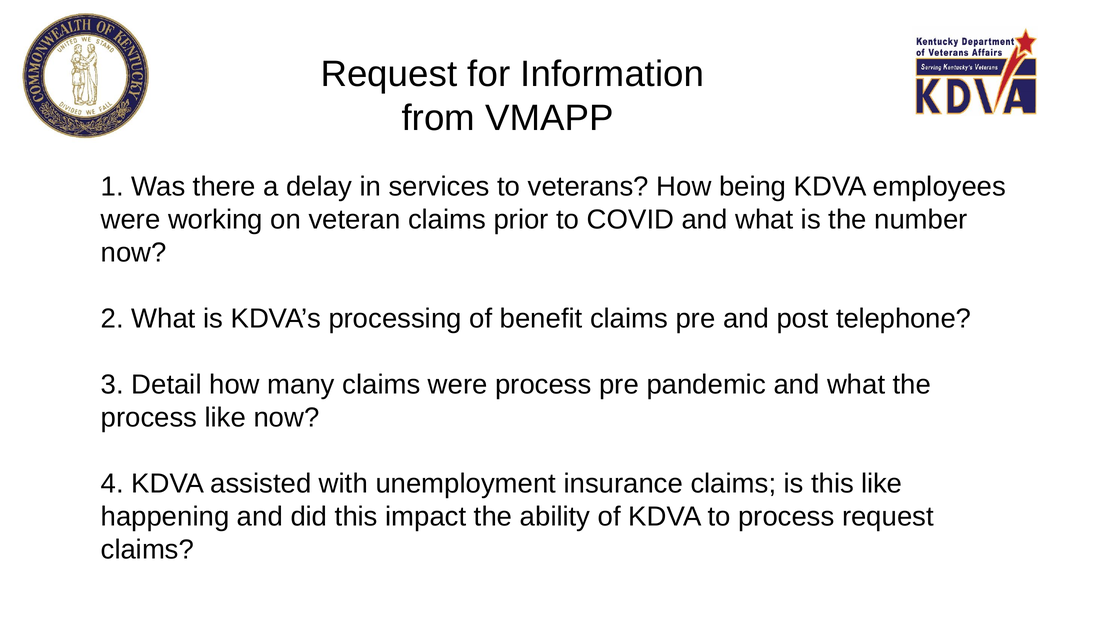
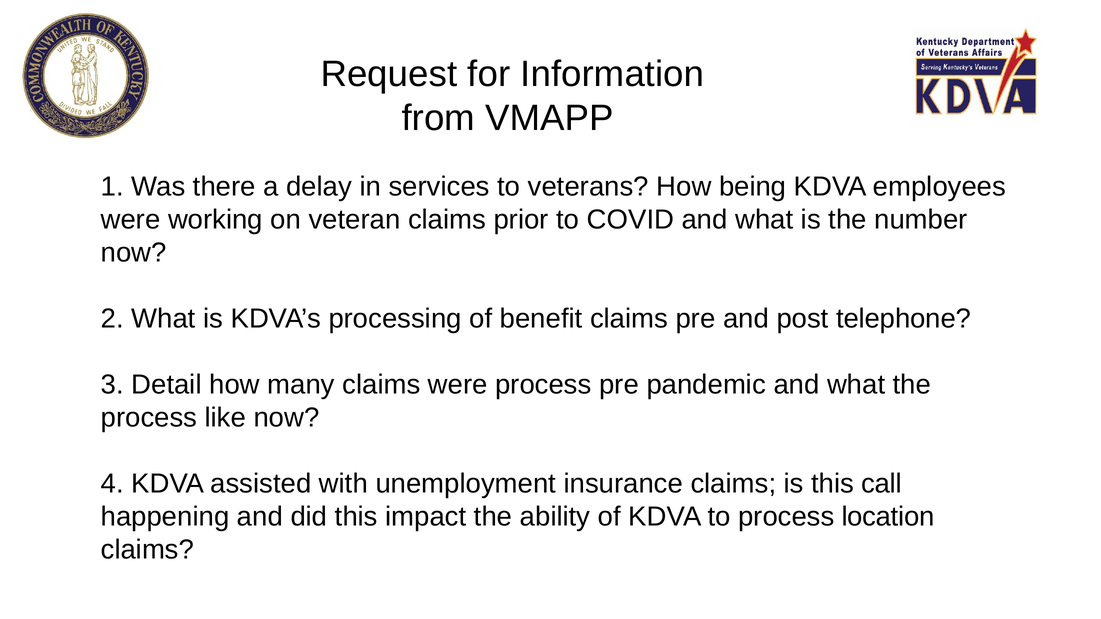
this like: like -> call (882, 484)
process request: request -> location (888, 517)
